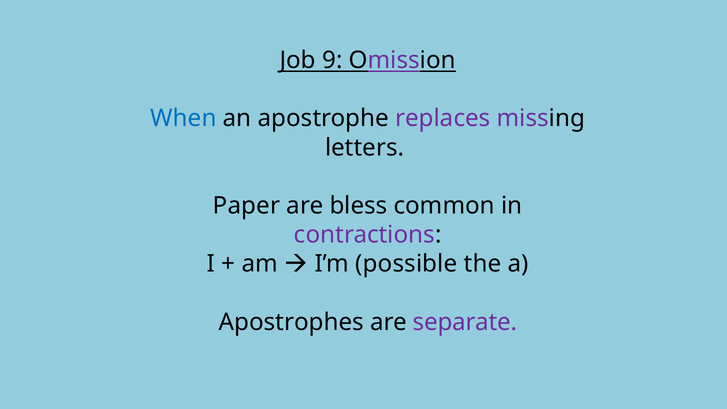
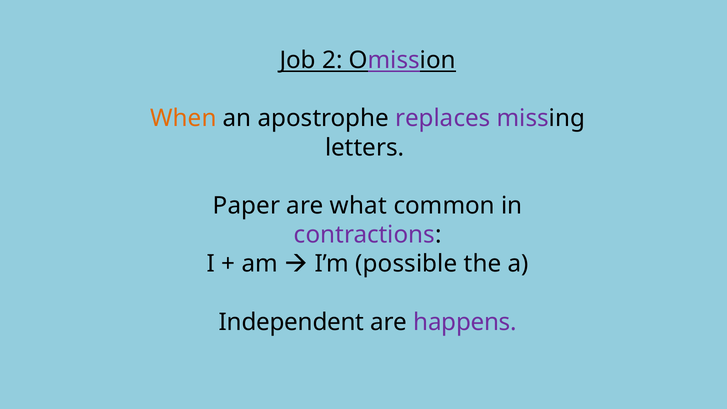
9: 9 -> 2 (332, 60)
When colour: blue -> orange (183, 118)
bless: bless -> what (358, 206)
Apostrophes: Apostrophes -> Independent (291, 322)
separate: separate -> happens (465, 322)
